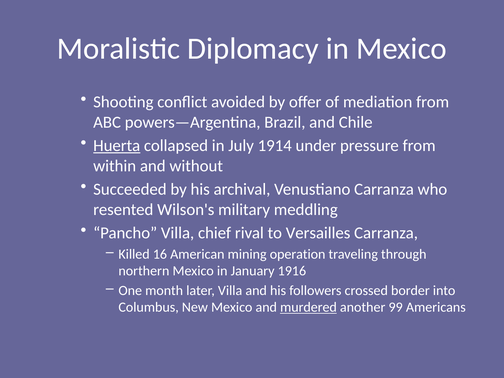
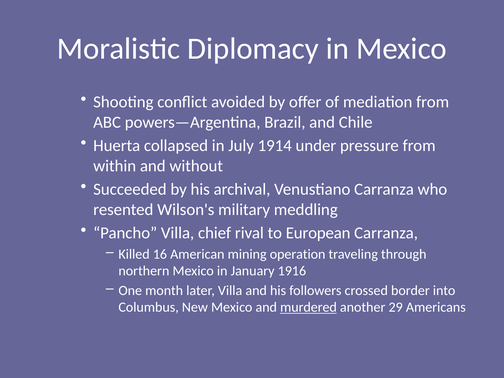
Huerta underline: present -> none (117, 146)
Versailles: Versailles -> European (318, 233)
99: 99 -> 29 (396, 307)
